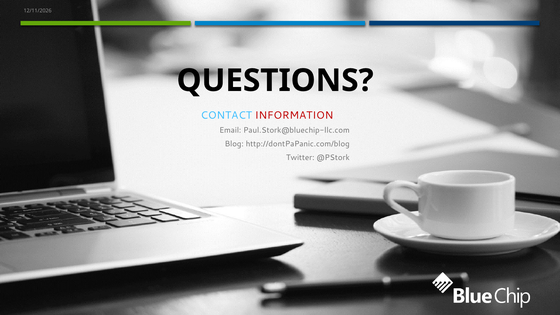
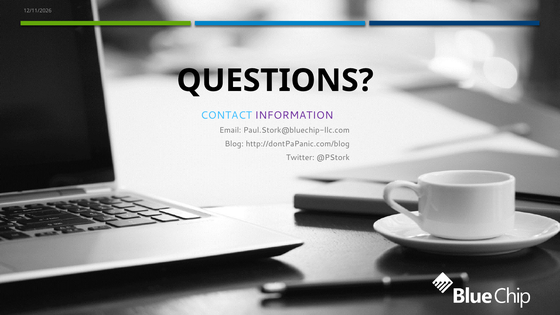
INFORMATION colour: red -> purple (294, 115)
